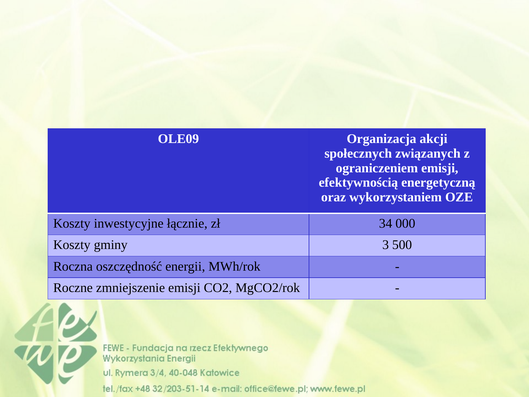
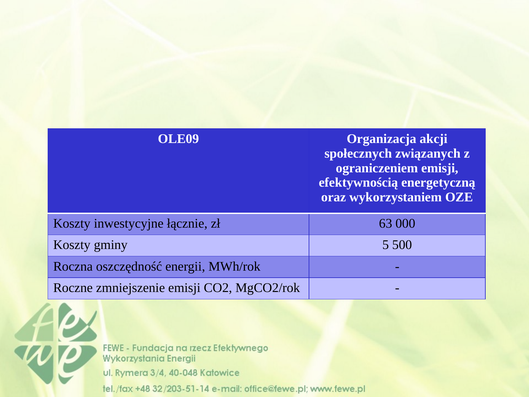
34: 34 -> 63 (386, 223)
3: 3 -> 5 (386, 245)
